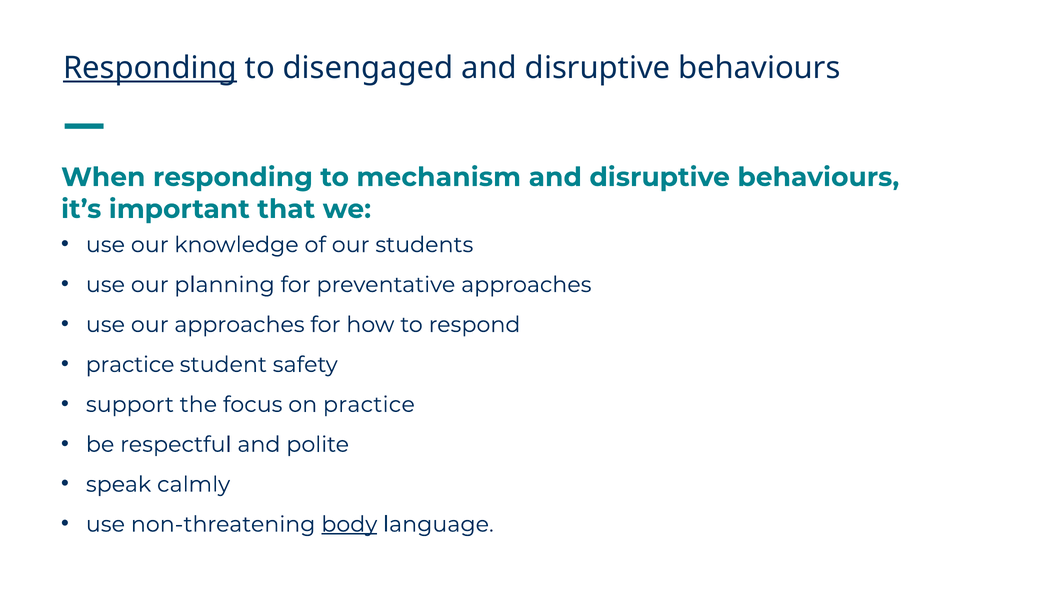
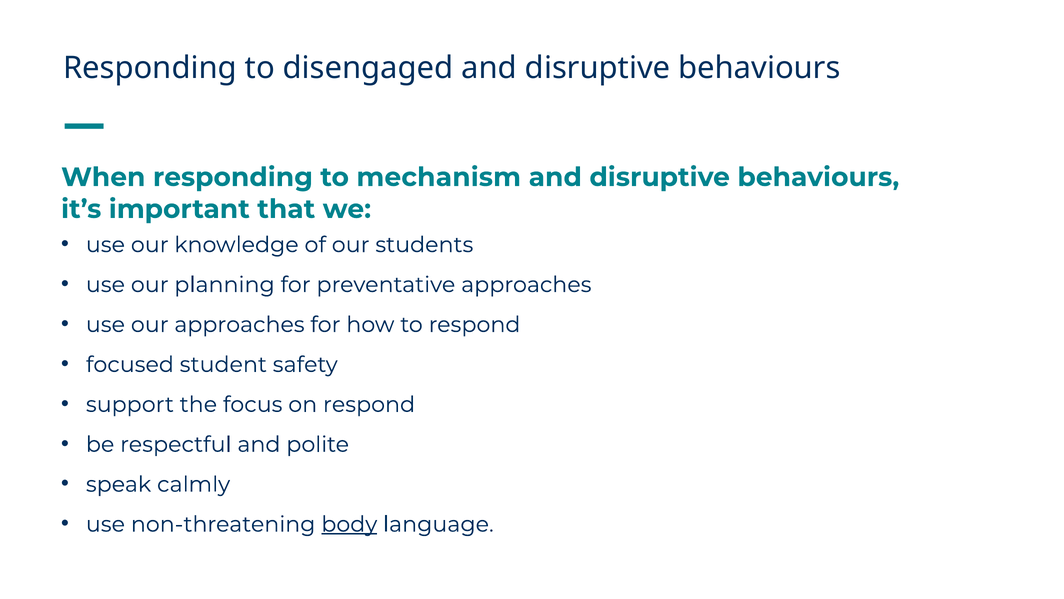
Responding underline: present -> none (150, 68)
practice: practice -> focused (130, 364)
on practice: practice -> respond (369, 404)
